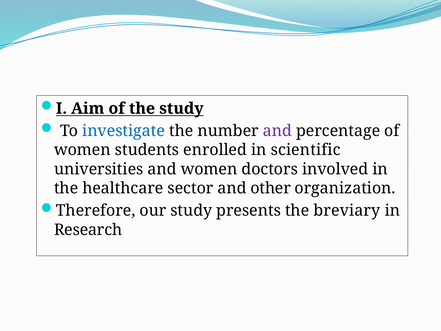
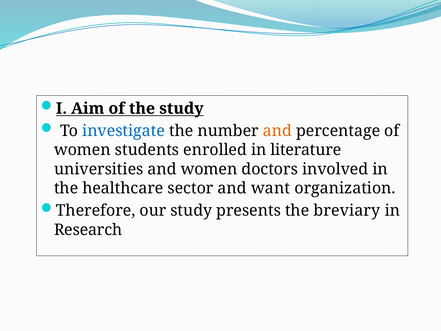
and colour: purple -> orange (277, 131)
scientific: scientific -> literature (306, 150)
other: other -> want (271, 188)
